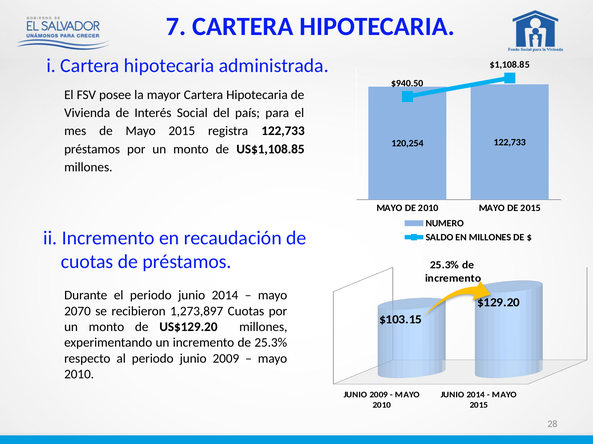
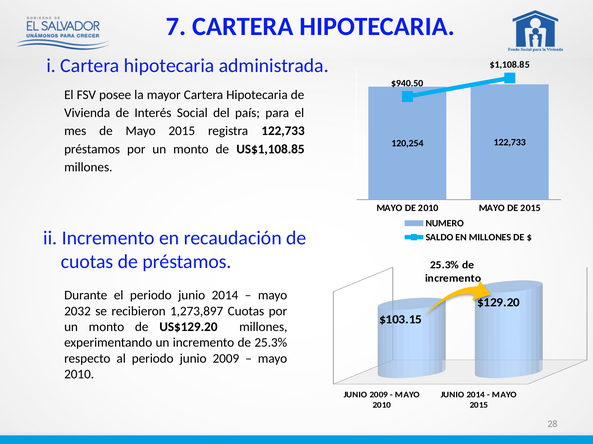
2070: 2070 -> 2032 (77, 312)
